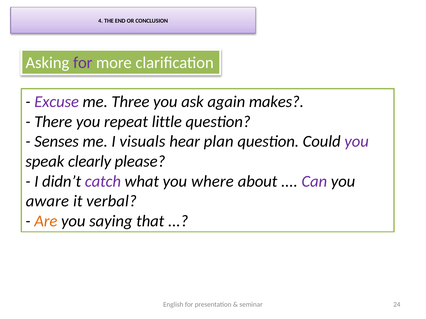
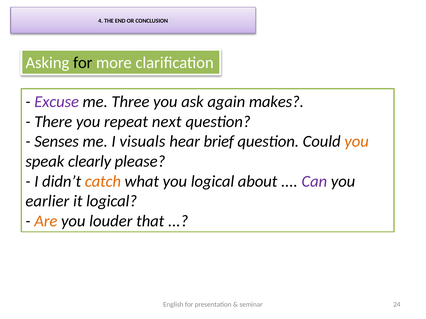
for colour: purple -> black (83, 63)
little: little -> next (167, 122)
plan: plan -> brief (219, 142)
you colour: purple -> orange (357, 142)
catch colour: purple -> orange (103, 182)
you where: where -> logical (213, 182)
aware: aware -> earlier (47, 201)
it verbal: verbal -> logical (112, 201)
saying: saying -> louder (111, 221)
